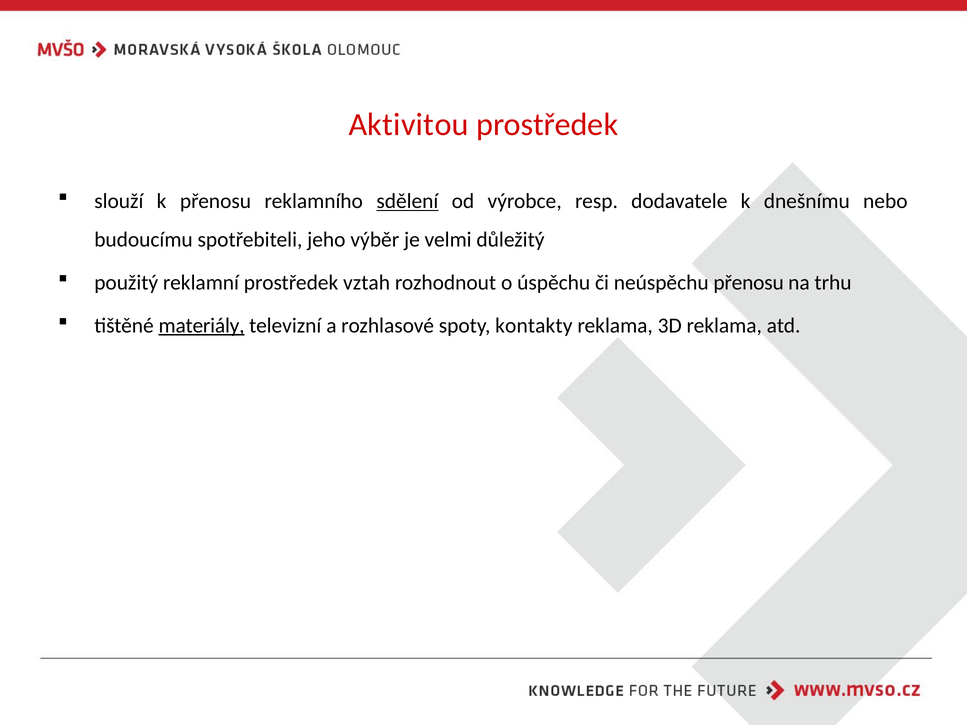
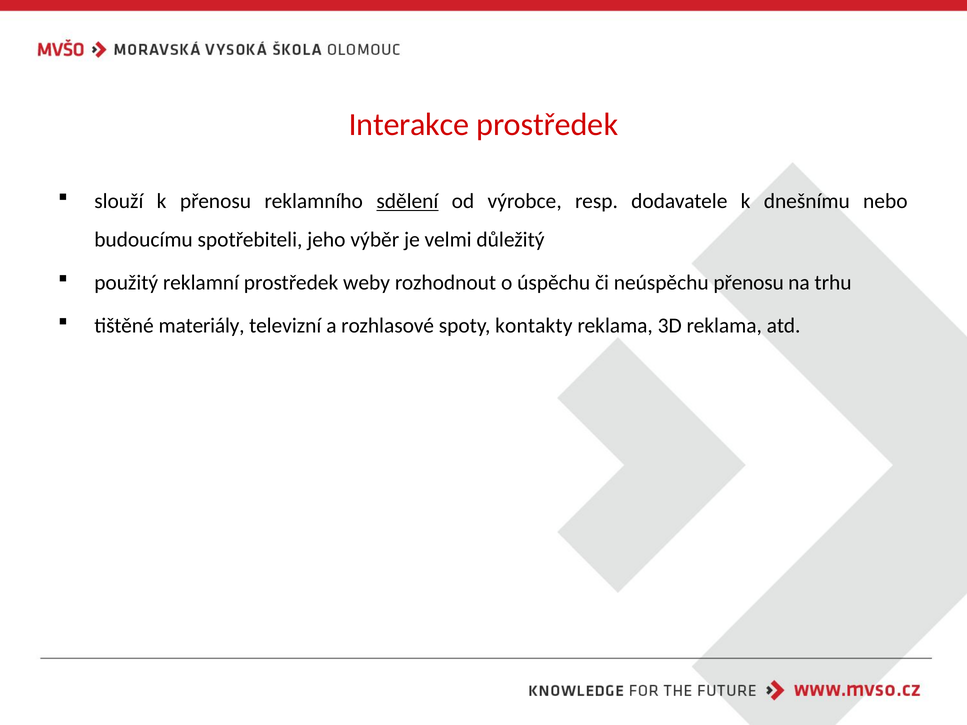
Aktivitou: Aktivitou -> Interakce (409, 125)
vztah: vztah -> weby (367, 283)
materiály underline: present -> none (202, 326)
